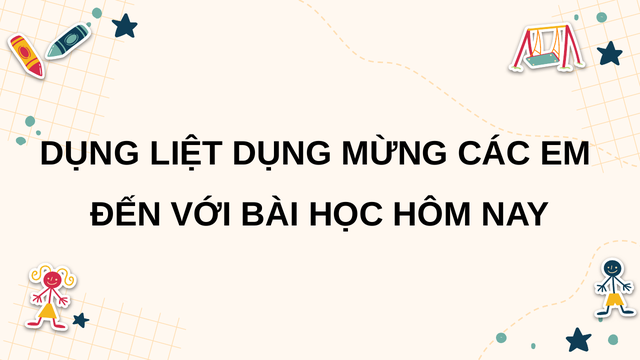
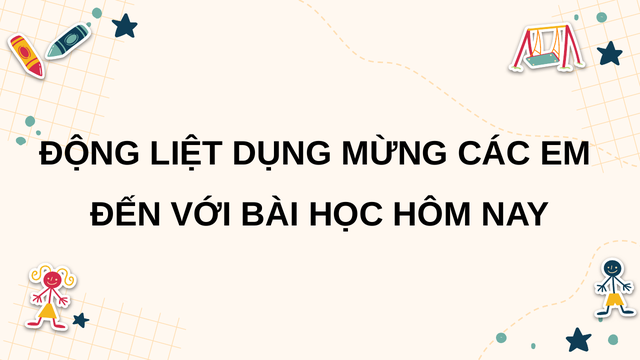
DỤNG: DỤNG -> ĐỘNG (90, 154)
